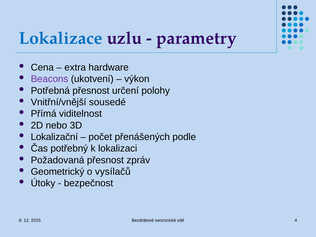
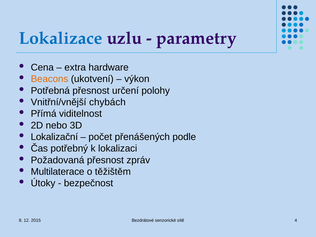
Beacons colour: purple -> orange (49, 79)
sousedé: sousedé -> chybách (107, 102)
Geometrický: Geometrický -> Multilaterace (58, 172)
vysílačů: vysílačů -> těžištěm (113, 172)
